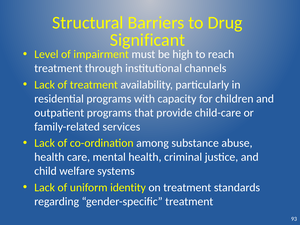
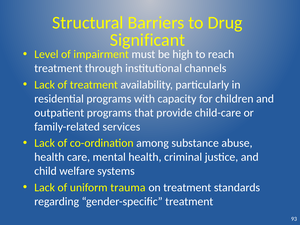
identity: identity -> trauma (128, 187)
